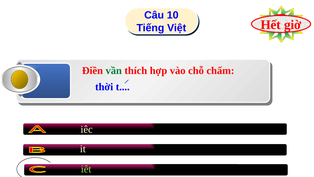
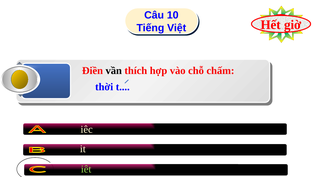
vần colour: green -> black (114, 70)
